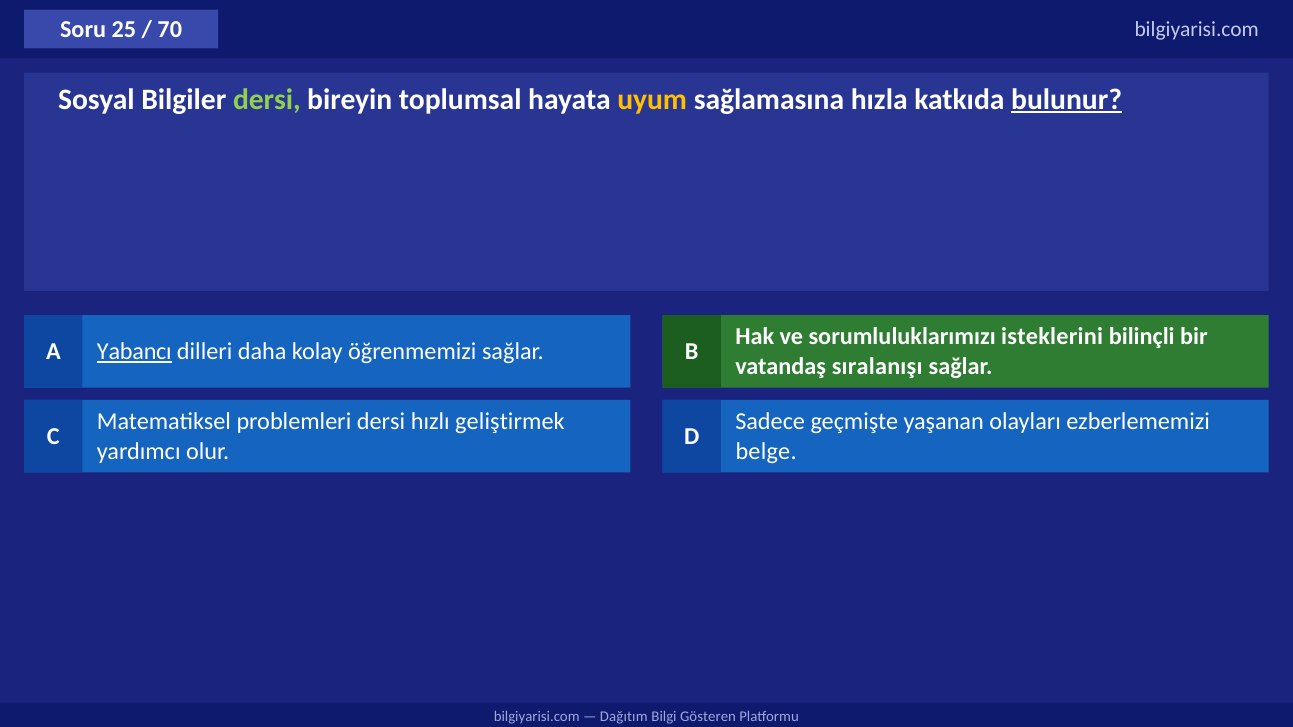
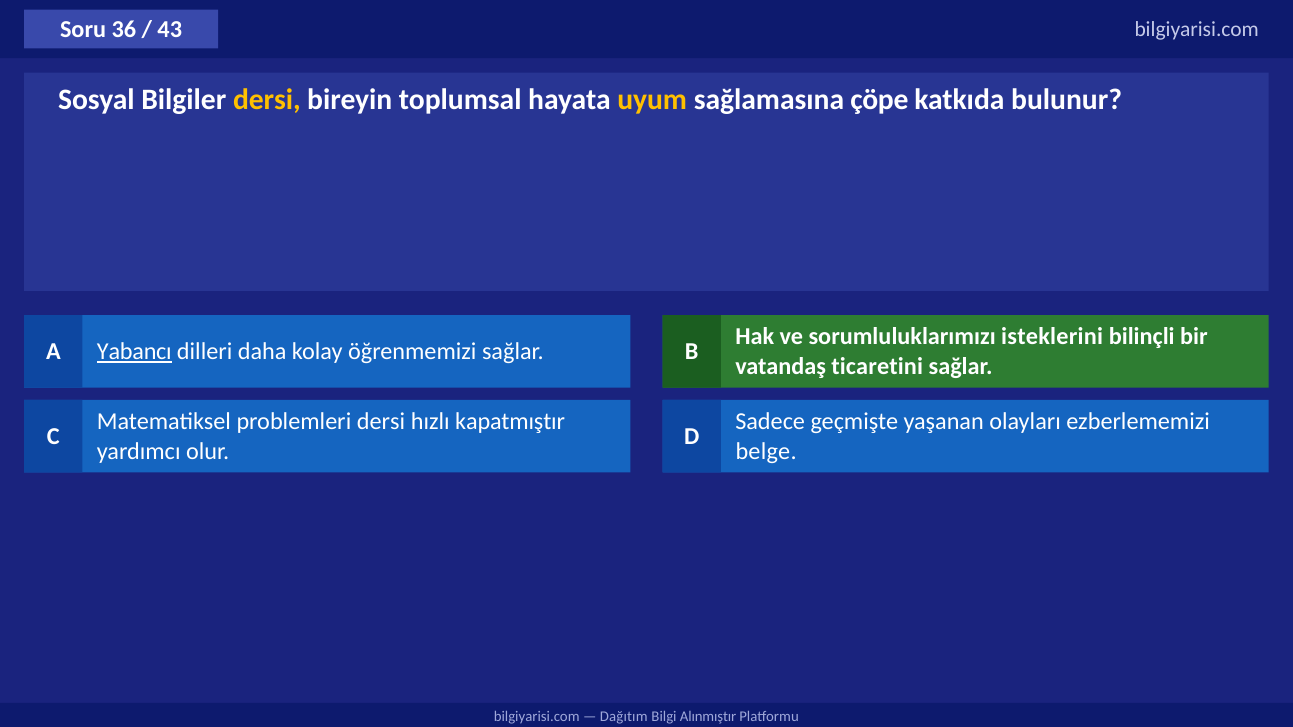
25: 25 -> 36 (124, 30)
70: 70 -> 43 (170, 30)
dersi colour: light green -> yellow (267, 100)
hızla: hızla -> çöpe (879, 100)
bulunur underline: present -> none (1067, 100)
sıralanışı: sıralanışı -> ticaretini (877, 367)
geliştirmek: geliştirmek -> kapatmıştır (510, 422)
Gösteren: Gösteren -> Alınmıştır (708, 717)
